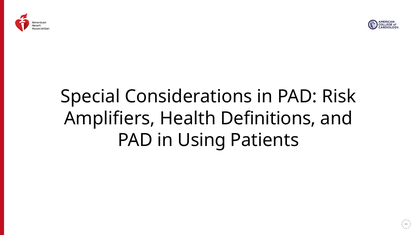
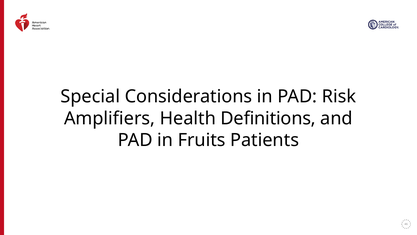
Using: Using -> Fruits (202, 140)
